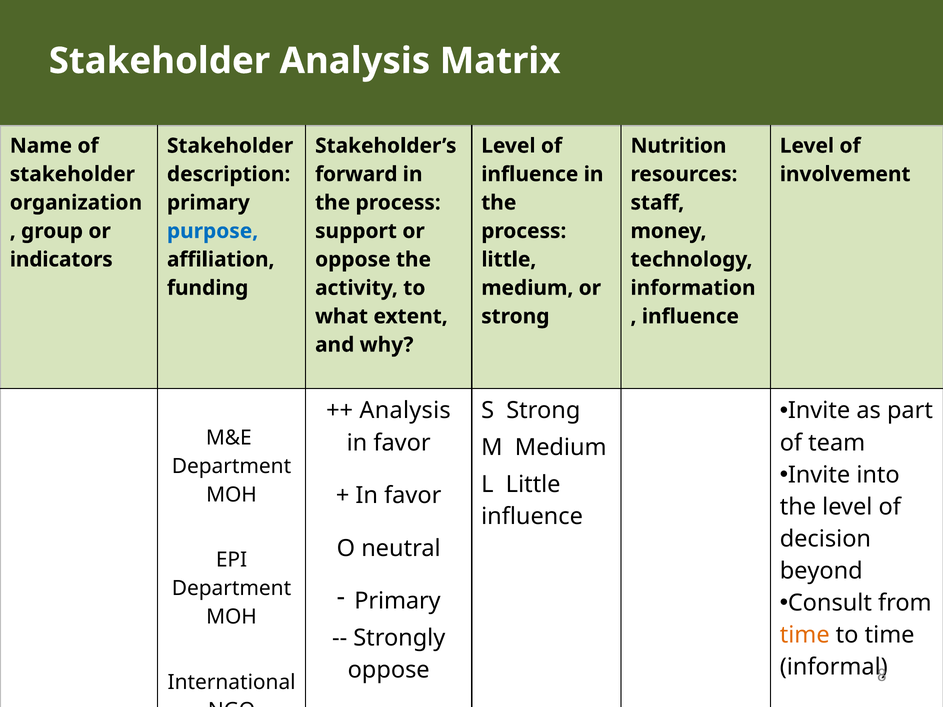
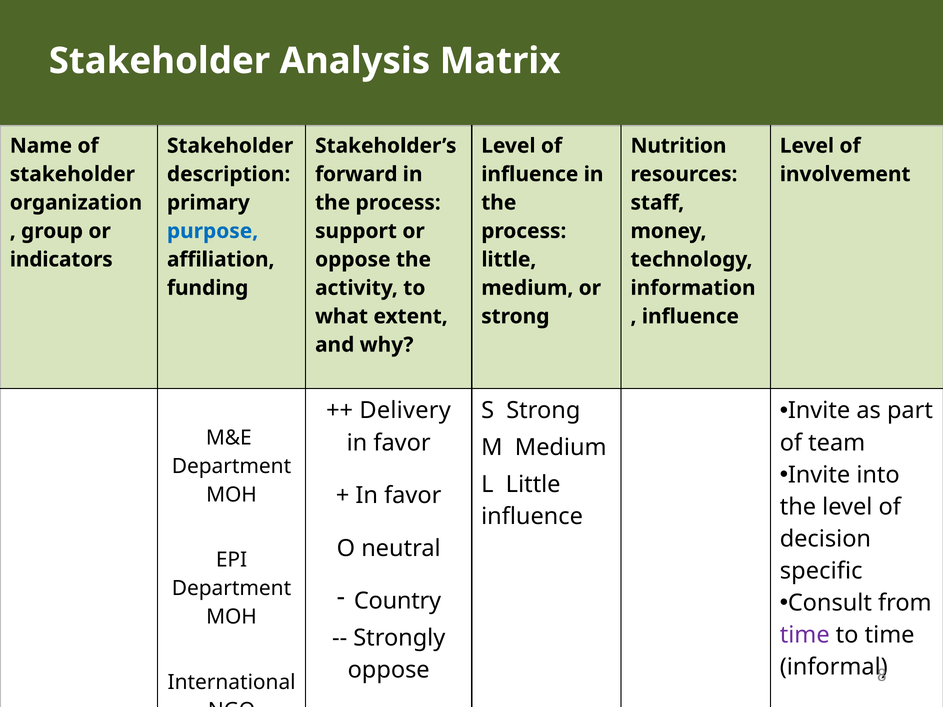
Analysis: Analysis -> Delivery (405, 411)
beyond: beyond -> specific (821, 571)
Primary: Primary -> Country (398, 601)
time colour: orange -> purple (805, 635)
